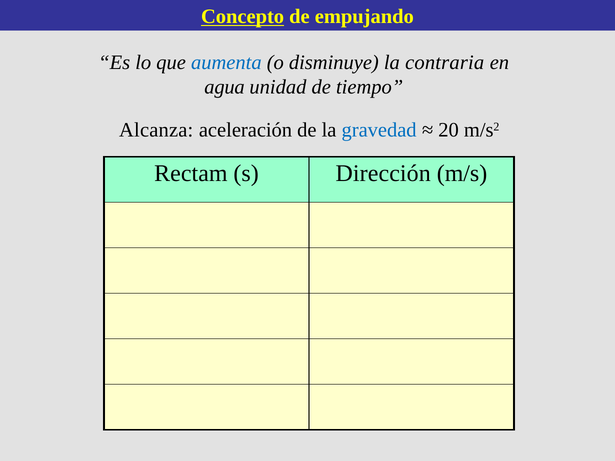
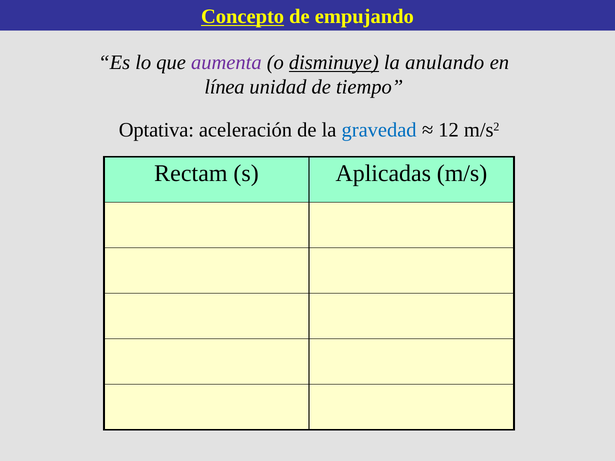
aumenta colour: blue -> purple (226, 63)
disminuye underline: none -> present (334, 63)
contraria: contraria -> anulando (445, 63)
agua: agua -> línea (225, 87)
Alcanza: Alcanza -> Optativa (156, 130)
20: 20 -> 12 (449, 130)
Dirección: Dirección -> Aplicadas (383, 173)
